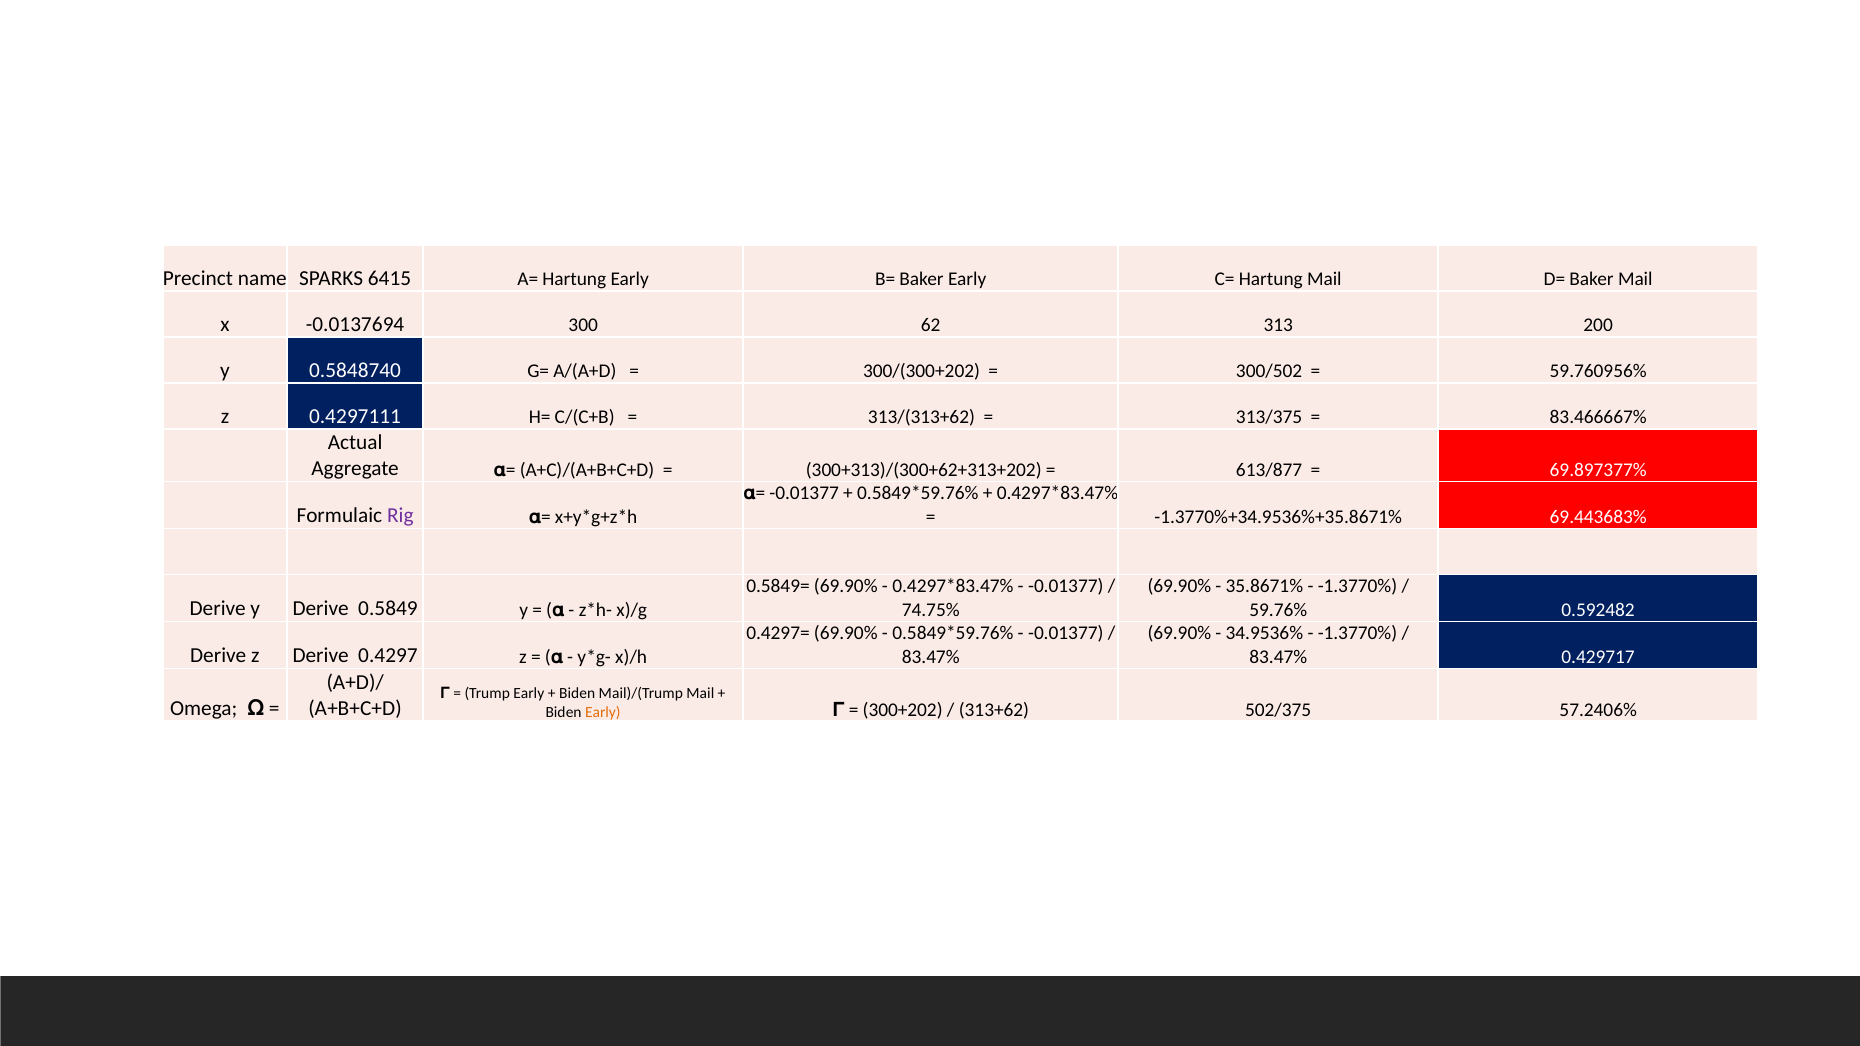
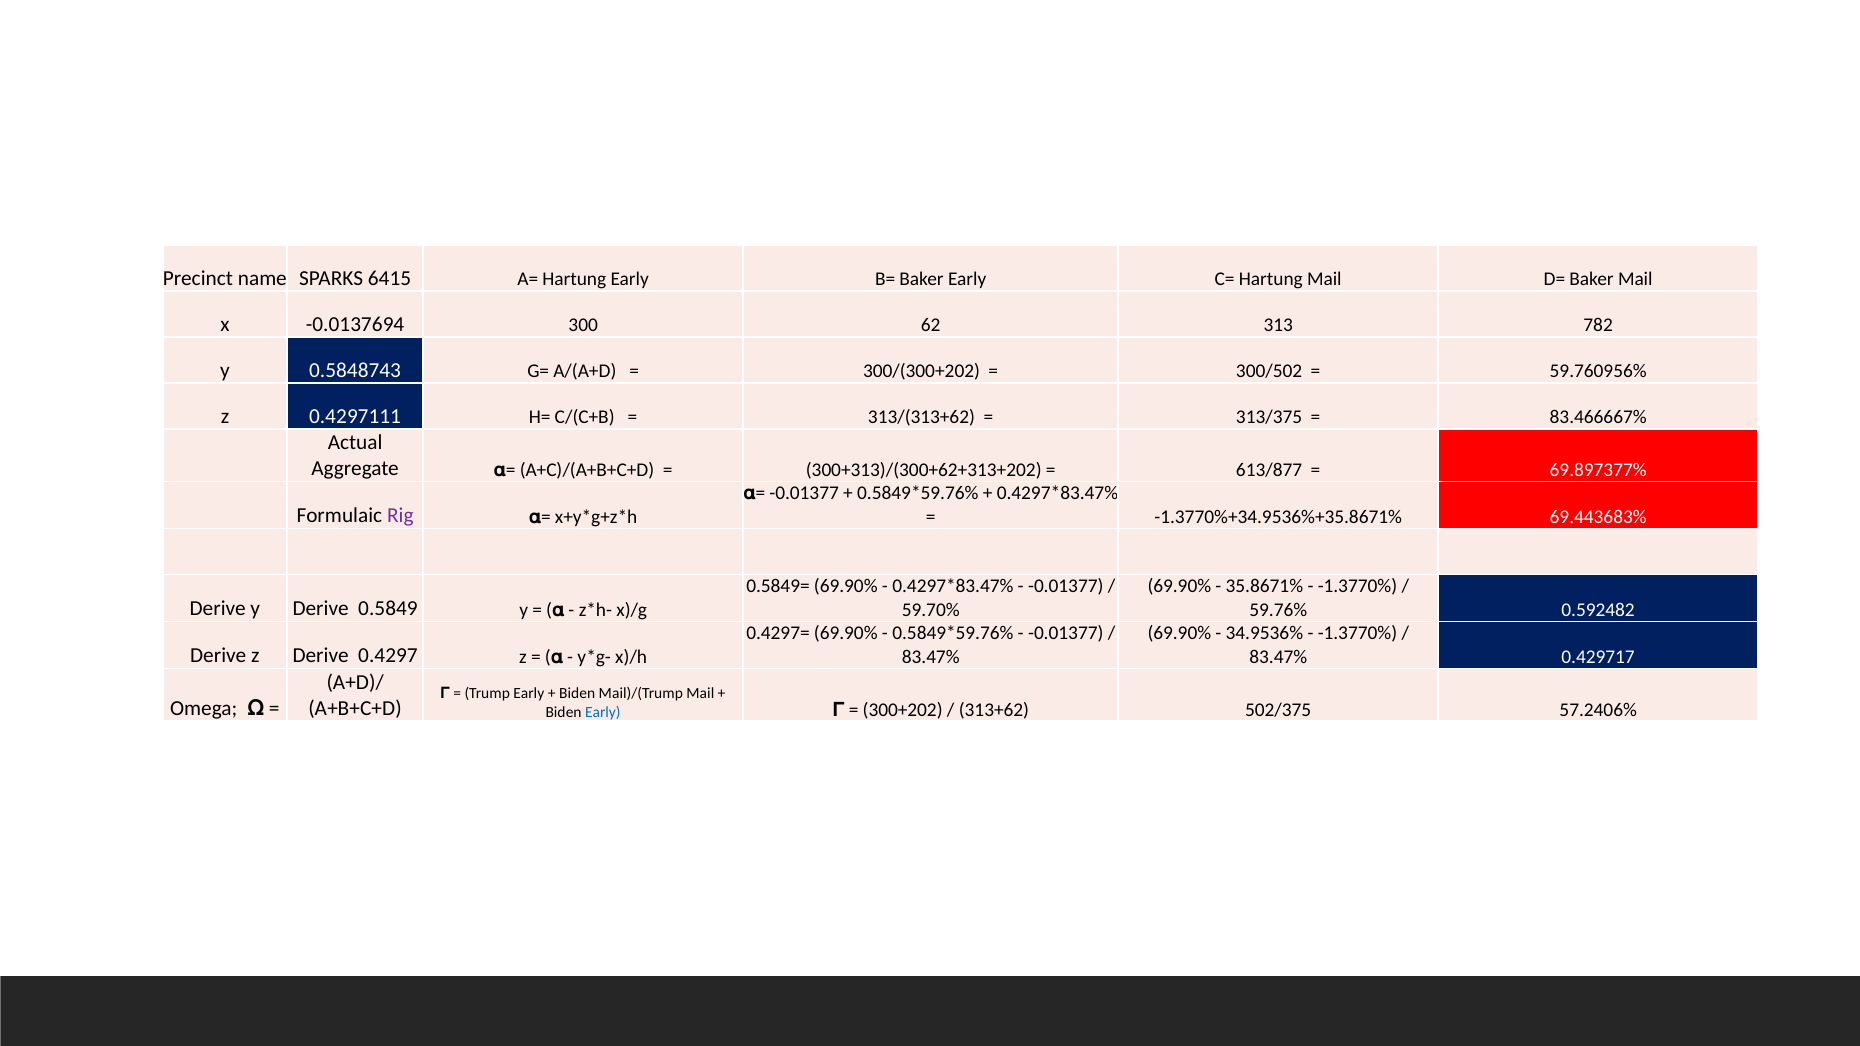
200: 200 -> 782 (1598, 325)
0.5848740: 0.5848740 -> 0.5848743 (355, 370)
74.75%: 74.75% -> 59.70% (931, 610)
Early colour: orange -> blue (603, 712)
